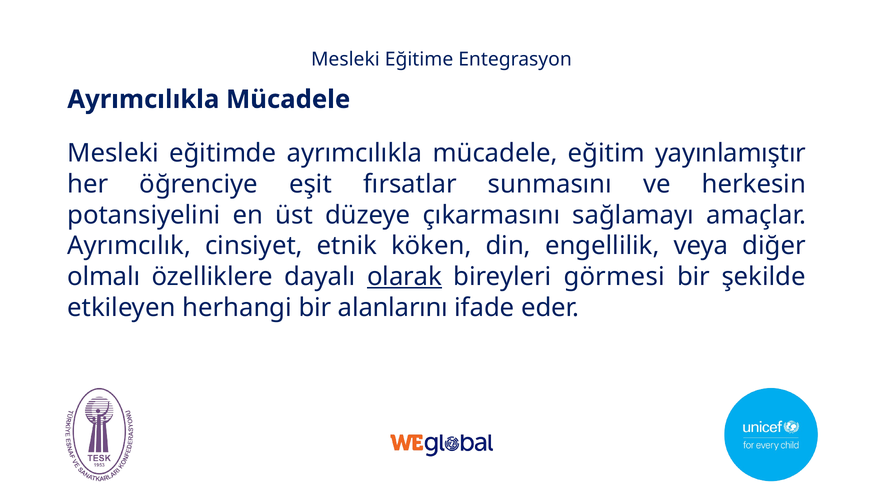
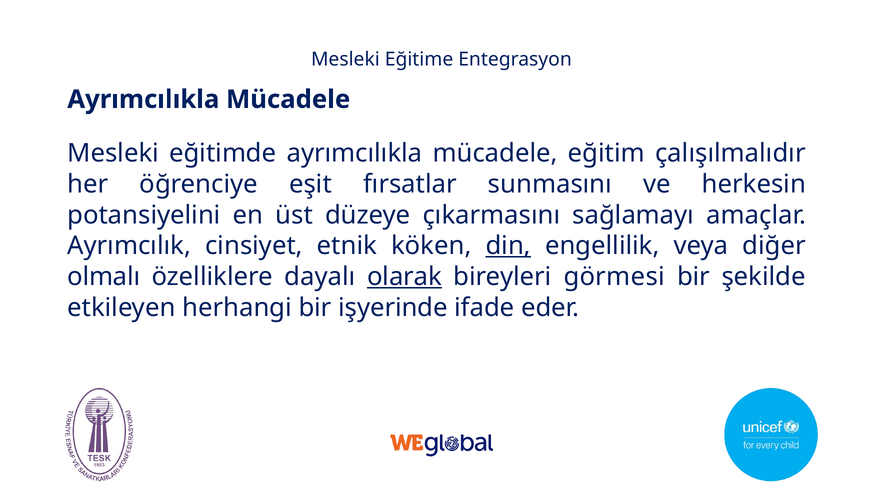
yayınlamıştır: yayınlamıştır -> çalışılmalıdır (730, 153)
din underline: none -> present (508, 246)
alanlarını: alanlarını -> işyerinde (393, 307)
